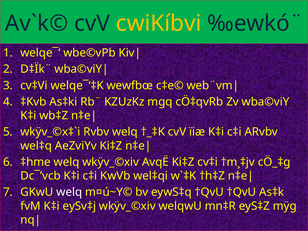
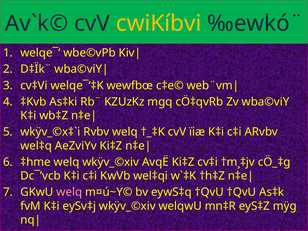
welq colour: white -> pink (69, 192)
